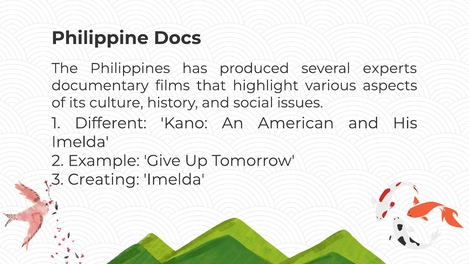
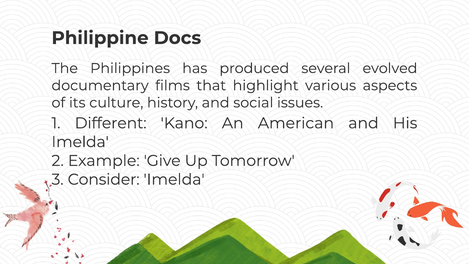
experts: experts -> evolved (390, 68)
Creating: Creating -> Consider (104, 179)
